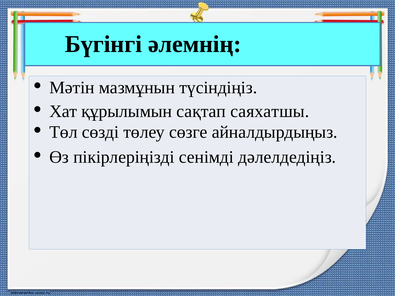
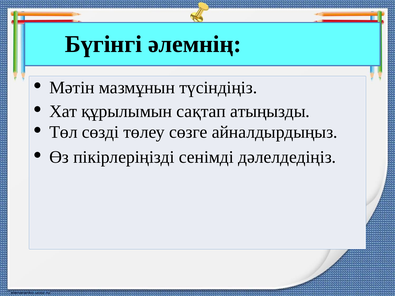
саяхатшы: саяхатшы -> атыңызды (270, 112)
